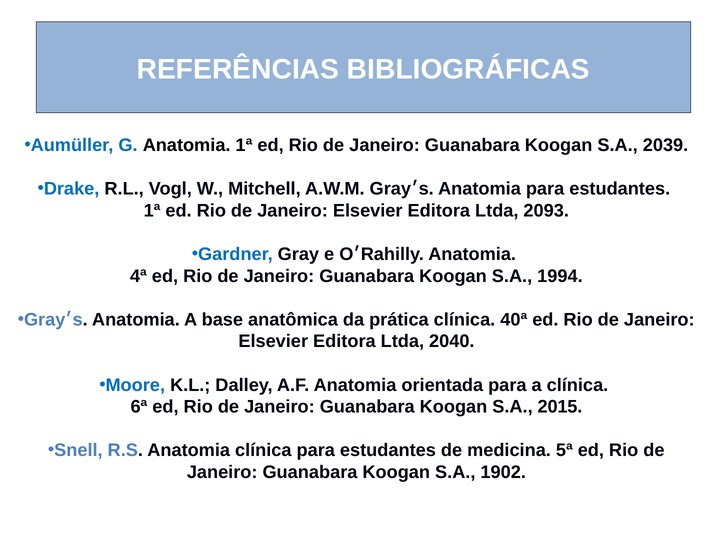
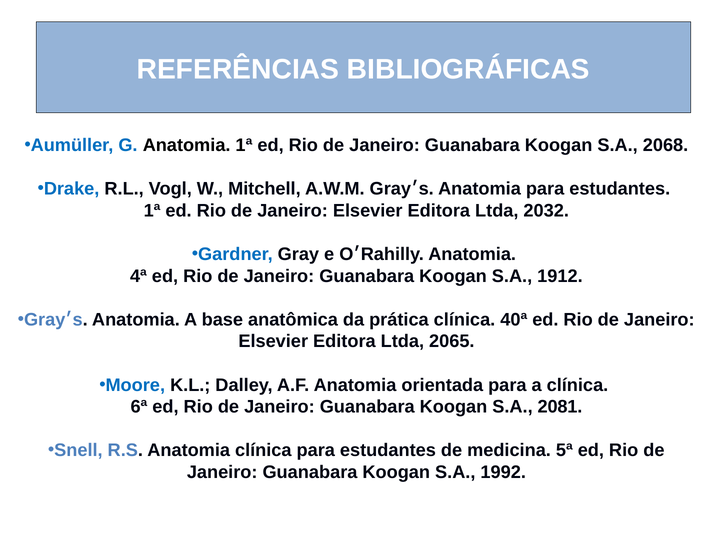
2039: 2039 -> 2068 (666, 145)
2093: 2093 -> 2032 (546, 211)
1994: 1994 -> 1912 (560, 276)
2040: 2040 -> 2065 (452, 342)
2015: 2015 -> 2081 (560, 407)
1902: 1902 -> 1992 (503, 472)
